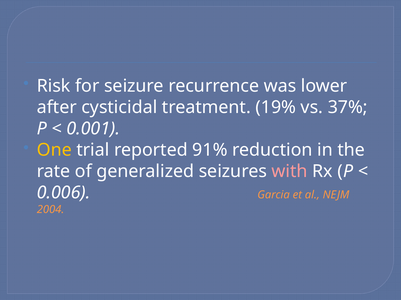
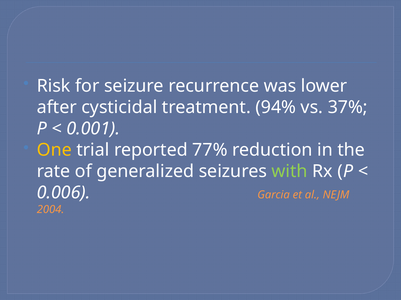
19%: 19% -> 94% (276, 108)
91%: 91% -> 77% (210, 150)
with colour: pink -> light green (290, 172)
